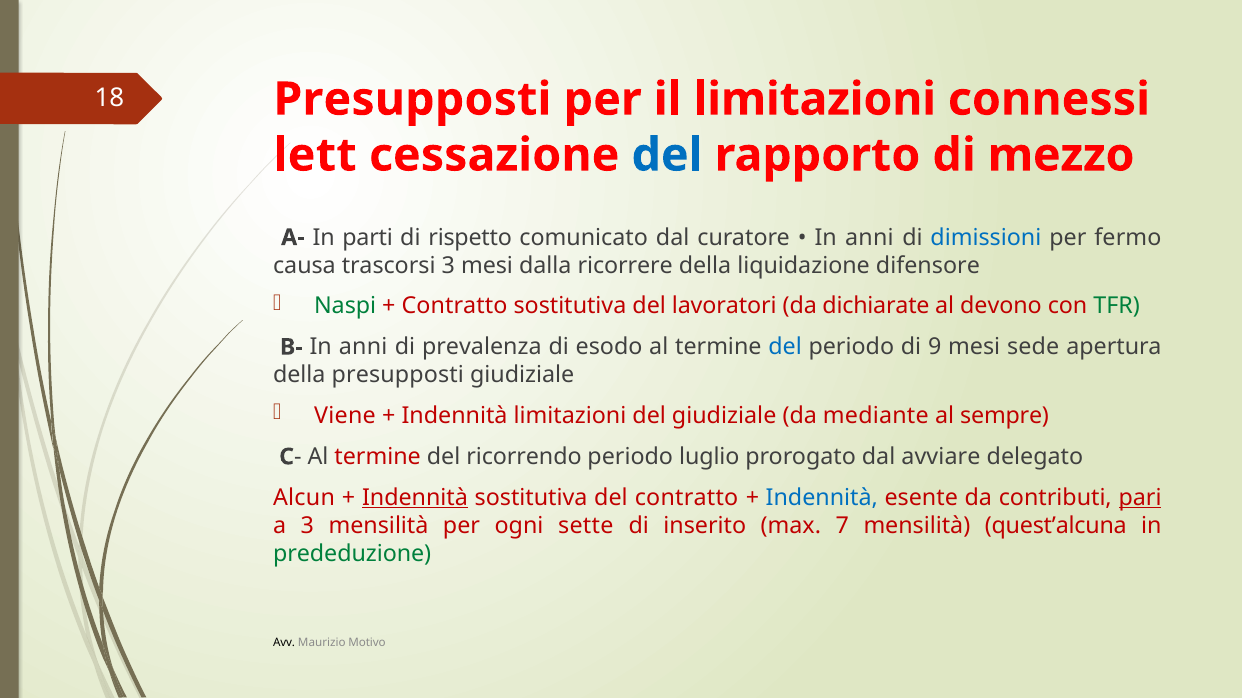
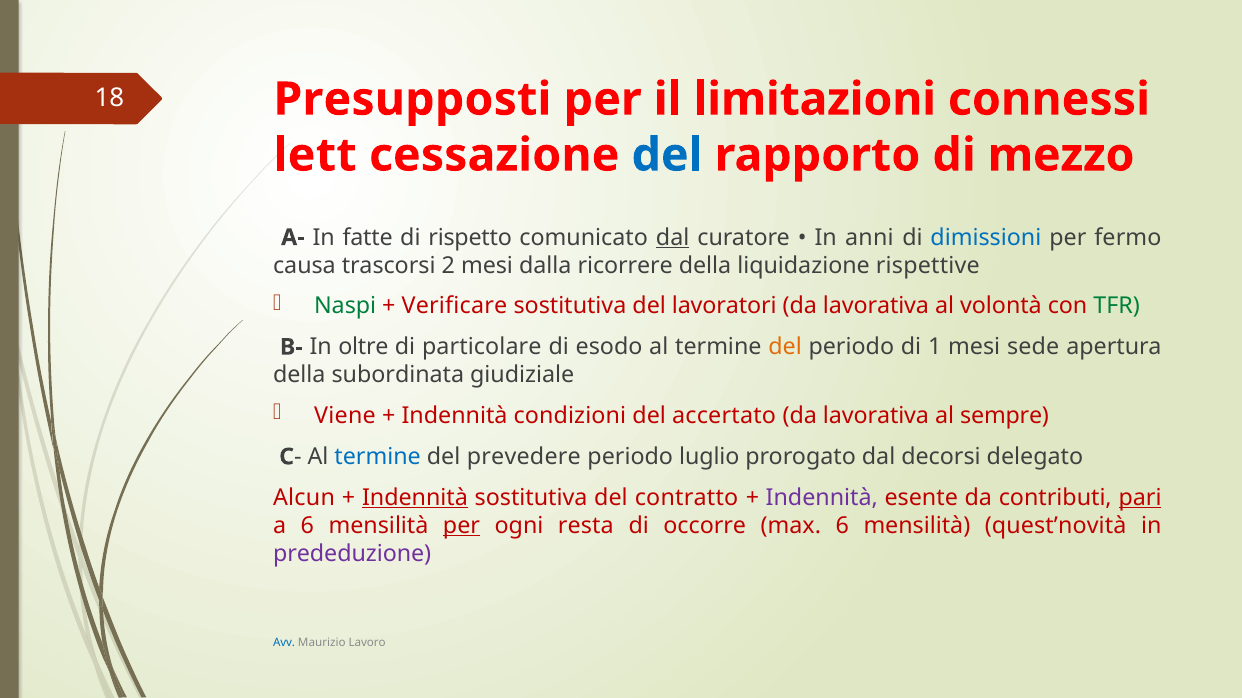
parti: parti -> fatte (368, 238)
dal underline: none -> present (673, 238)
trascorsi 3: 3 -> 2 (448, 266)
difensore: difensore -> rispettive (928, 266)
Contratto: Contratto -> Verificare (454, 306)
dichiarate: dichiarate -> lavorativa (876, 306)
devono: devono -> volontà (1001, 306)
B- In anni: anni -> oltre (363, 347)
prevalenza: prevalenza -> particolare (482, 347)
del colour: blue -> orange (785, 347)
9: 9 -> 1 (935, 347)
della presupposti: presupposti -> subordinata (398, 375)
Indennità limitazioni: limitazioni -> condizioni (570, 416)
del giudiziale: giudiziale -> accertato (724, 416)
mediante: mediante -> lavorativa (876, 416)
termine colour: red -> blue (378, 457)
ricorrendo: ricorrendo -> prevedere (524, 457)
avviare: avviare -> decorsi (941, 457)
Indennità colour: blue -> purple (822, 498)
a 3: 3 -> 6 (307, 526)
per underline: none -> present (462, 526)
sette: sette -> resta (586, 526)
inserito: inserito -> occorre (705, 526)
max 7: 7 -> 6 (842, 526)
quest’alcuna: quest’alcuna -> quest’novità (1056, 526)
prededuzione colour: green -> purple (352, 554)
Avv colour: black -> blue (284, 644)
Motivo: Motivo -> Lavoro (367, 644)
